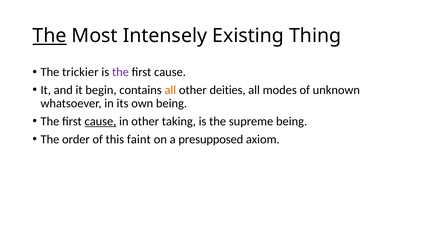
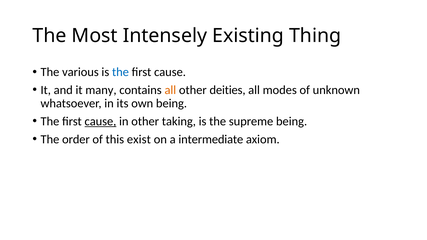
The underline: present -> none (50, 36)
trickier: trickier -> various (80, 72)
the colour: purple -> blue (120, 72)
begin: begin -> many (101, 90)
faint: faint -> exist (139, 139)
presupposed: presupposed -> intermediate (211, 139)
